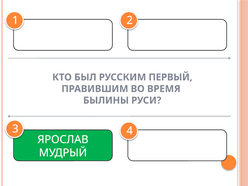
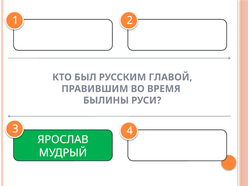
ПЕРВЫЙ: ПЕРВЫЙ -> ГЛАВОЙ (170, 77)
